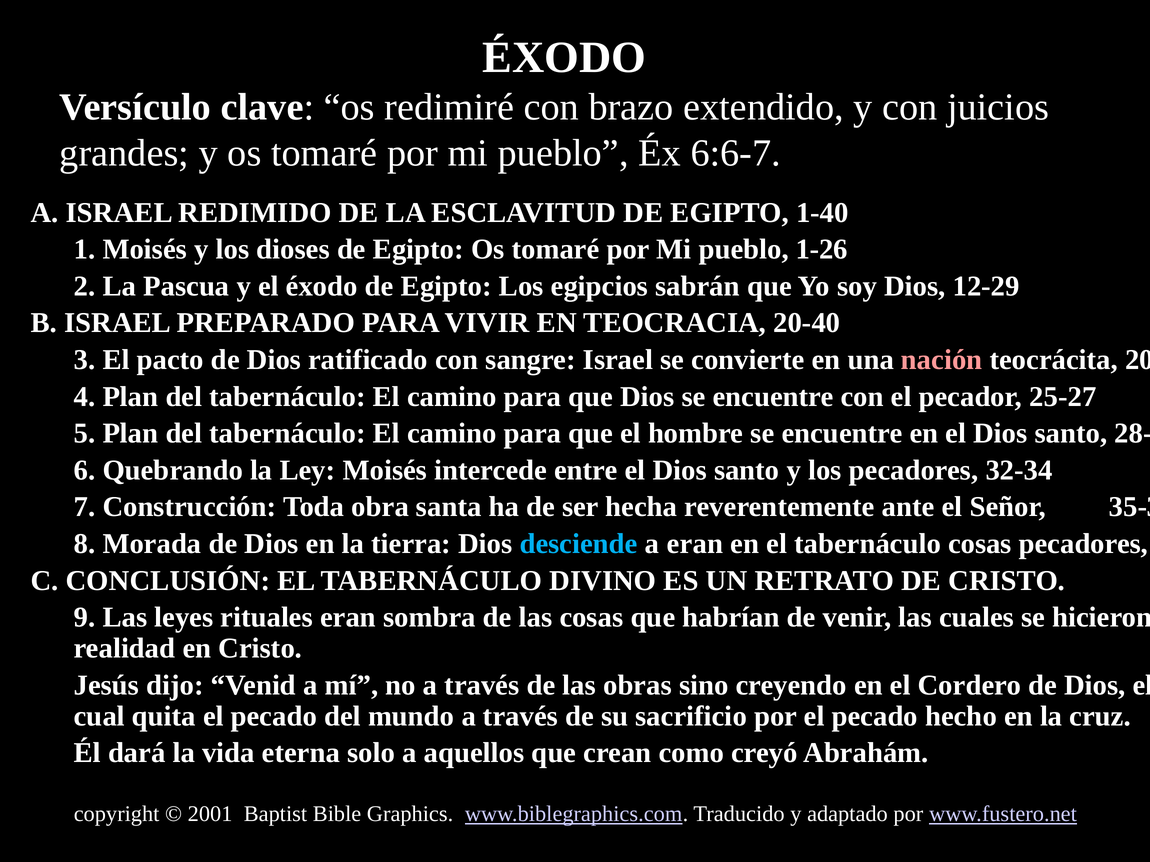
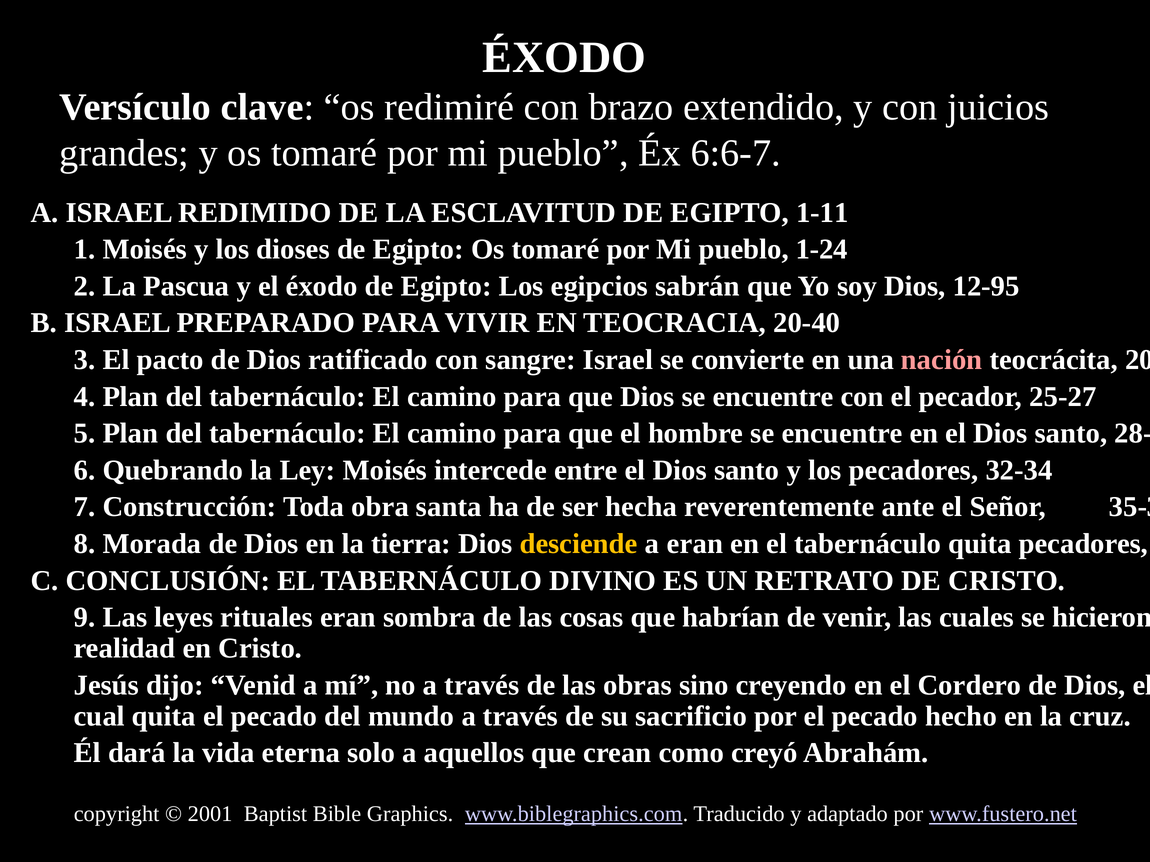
1-40: 1-40 -> 1-11 (822, 213)
1-26: 1-26 -> 1-24 (822, 250)
12-29: 12-29 -> 12-95 (986, 286)
desciende colour: light blue -> yellow (579, 544)
tabernáculo cosas: cosas -> quita (980, 544)
